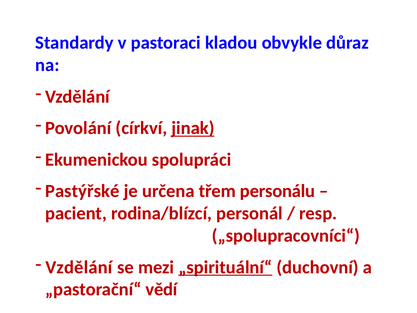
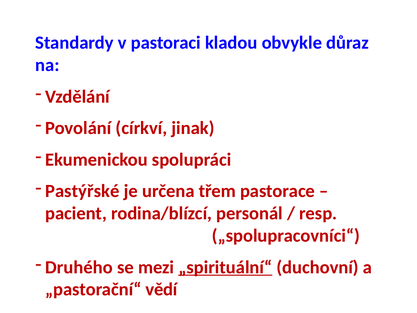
jinak underline: present -> none (193, 128)
personálu: personálu -> pastorace (278, 191)
Vzdělání: Vzdělání -> Druhého (79, 267)
